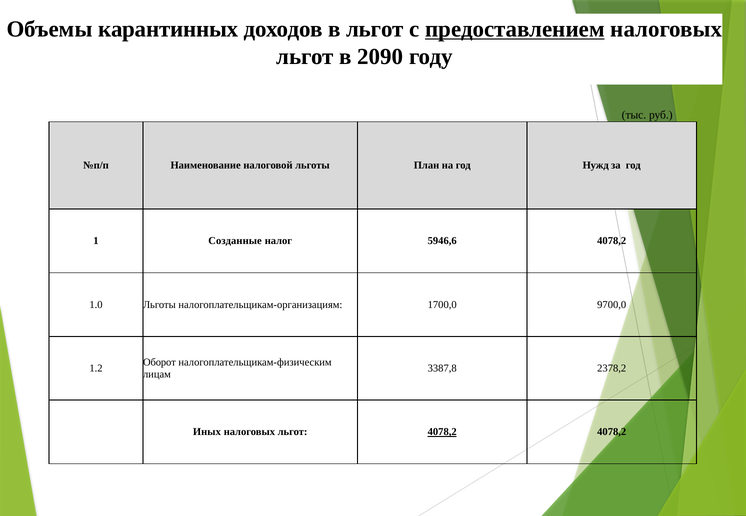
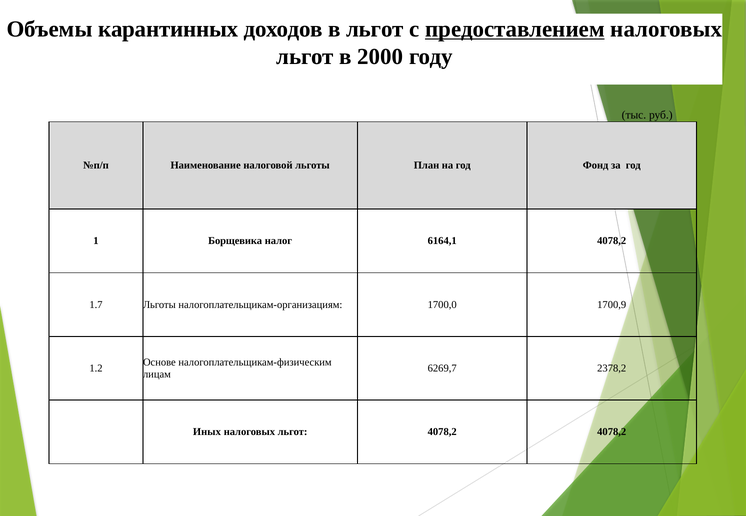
2090: 2090 -> 2000 (380, 57)
Нужд: Нужд -> Фонд (596, 166)
Созданные: Созданные -> Борщевика (235, 241)
5946,6: 5946,6 -> 6164,1 (442, 241)
1.0: 1.0 -> 1.7 (96, 305)
9700,0: 9700,0 -> 1700,9 (612, 305)
Оборот: Оборот -> Основе (159, 363)
3387,8: 3387,8 -> 6269,7 (442, 369)
4078,2 underline: present -> none (442, 432)
